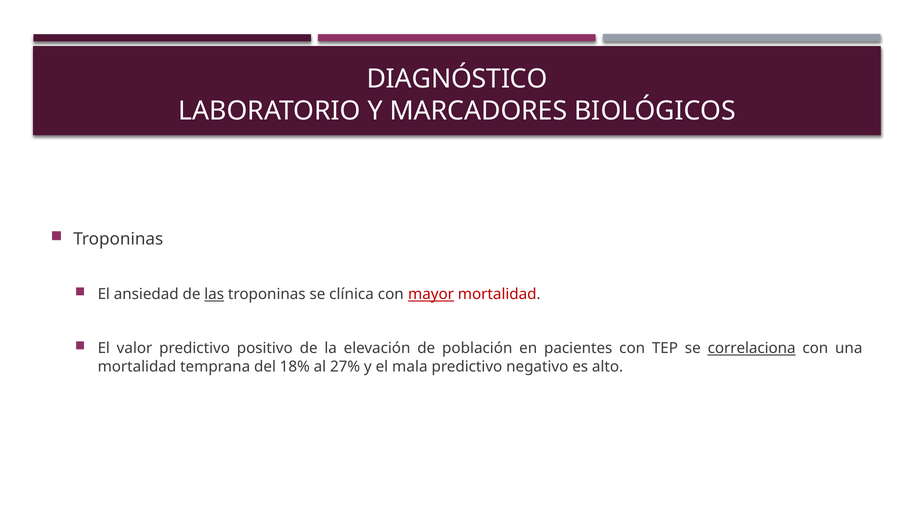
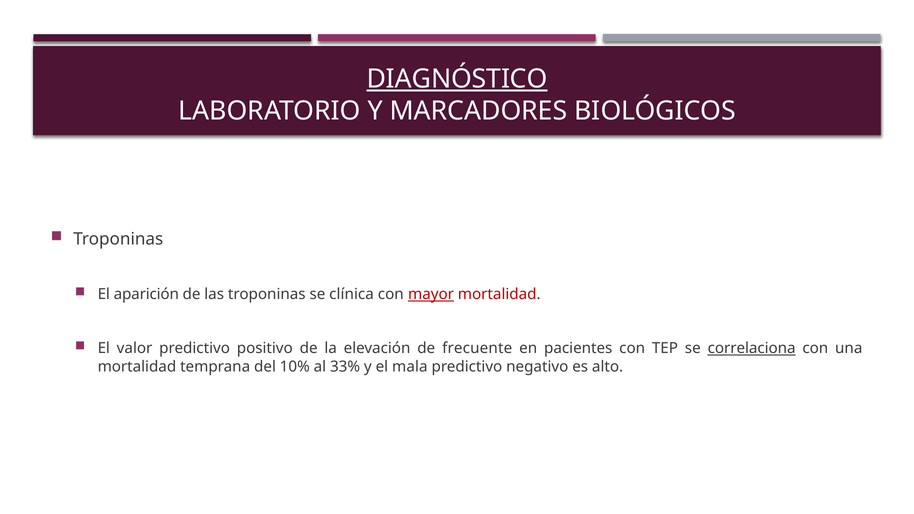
DIAGNÓSTICO underline: none -> present (457, 79)
ansiedad: ansiedad -> aparición (146, 294)
las underline: present -> none (214, 294)
población: población -> frecuente (477, 348)
18%: 18% -> 10% (295, 367)
27%: 27% -> 33% (345, 367)
